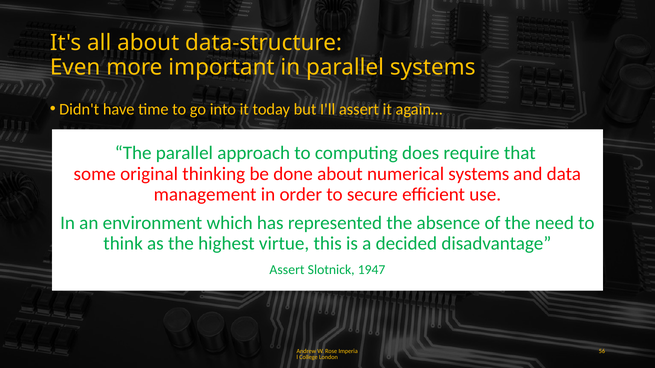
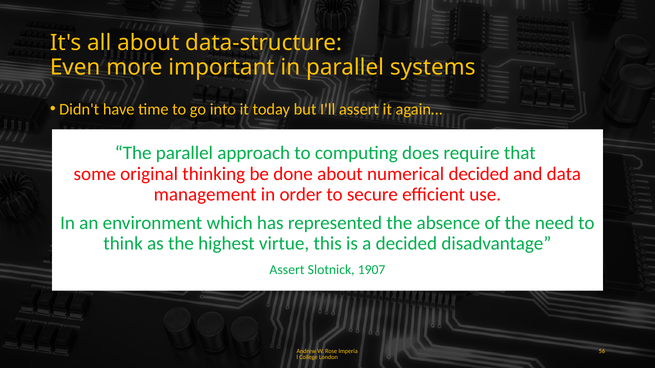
numerical systems: systems -> decided (479, 174)
1947: 1947 -> 1907 (372, 270)
